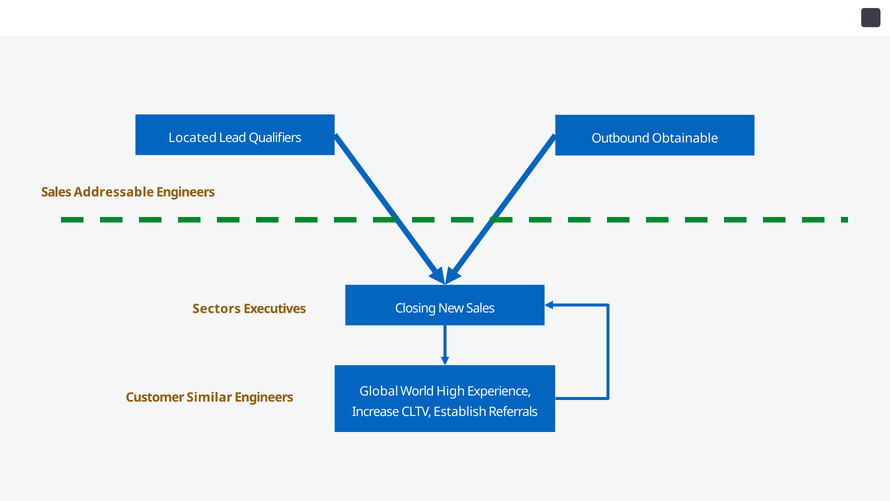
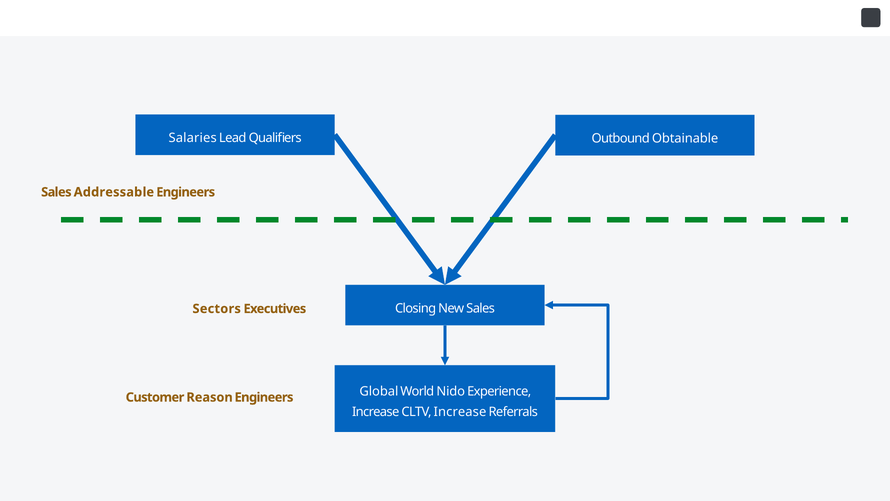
Located: Located -> Salaries (193, 138)
High: High -> Nido (451, 391)
Similar: Similar -> Reason (210, 397)
CLTV Establish: Establish -> Increase (460, 412)
